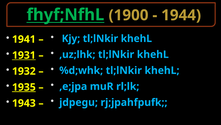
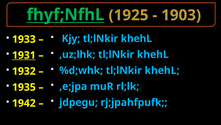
1900: 1900 -> 1925 (129, 15)
1944: 1944 -> 1903 (181, 15)
1941: 1941 -> 1933 (24, 39)
1935 underline: present -> none (24, 87)
1943: 1943 -> 1942 (24, 103)
